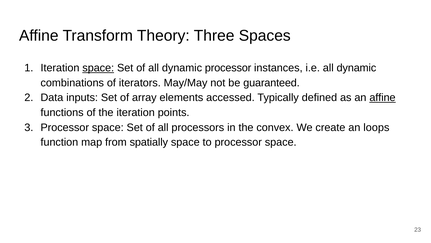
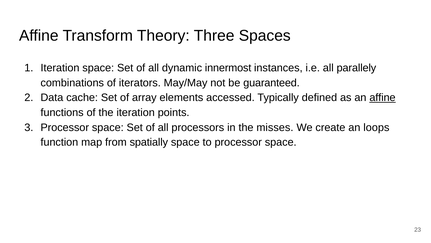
space underline: present -> none (98, 68)
dynamic processor: processor -> innermost (228, 68)
i.e all dynamic: dynamic -> parallely (356, 68)
inputs: inputs -> cache (82, 98)
convex: convex -> misses (275, 127)
